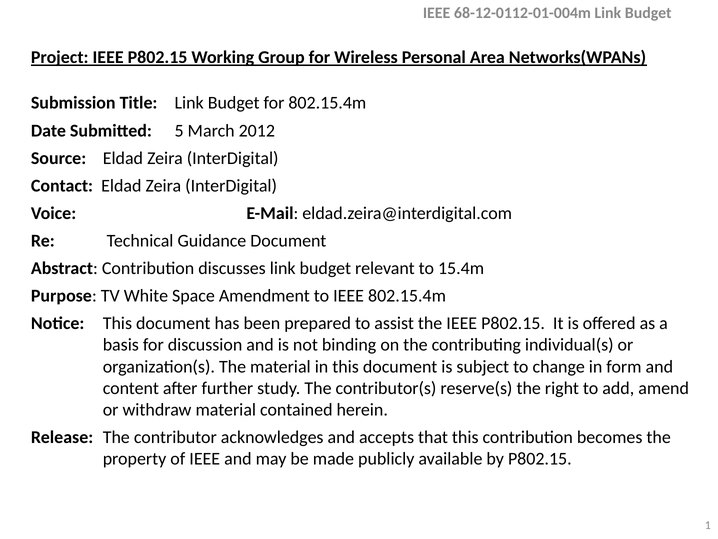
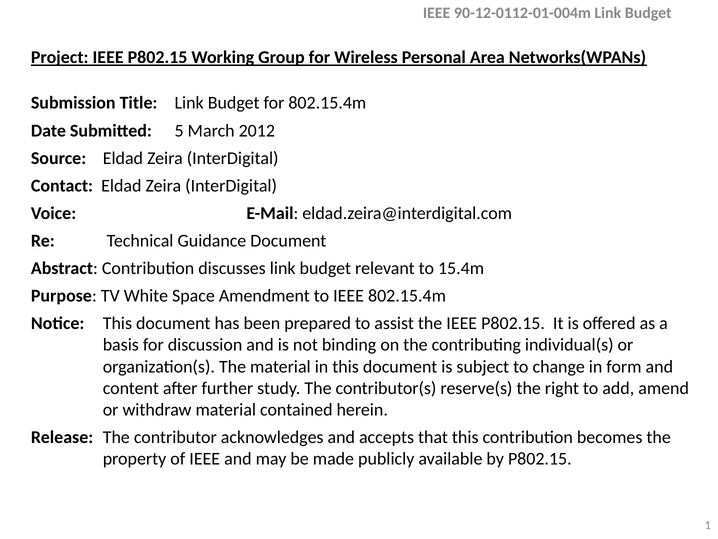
68-12-0112-01-004m: 68-12-0112-01-004m -> 90-12-0112-01-004m (522, 13)
